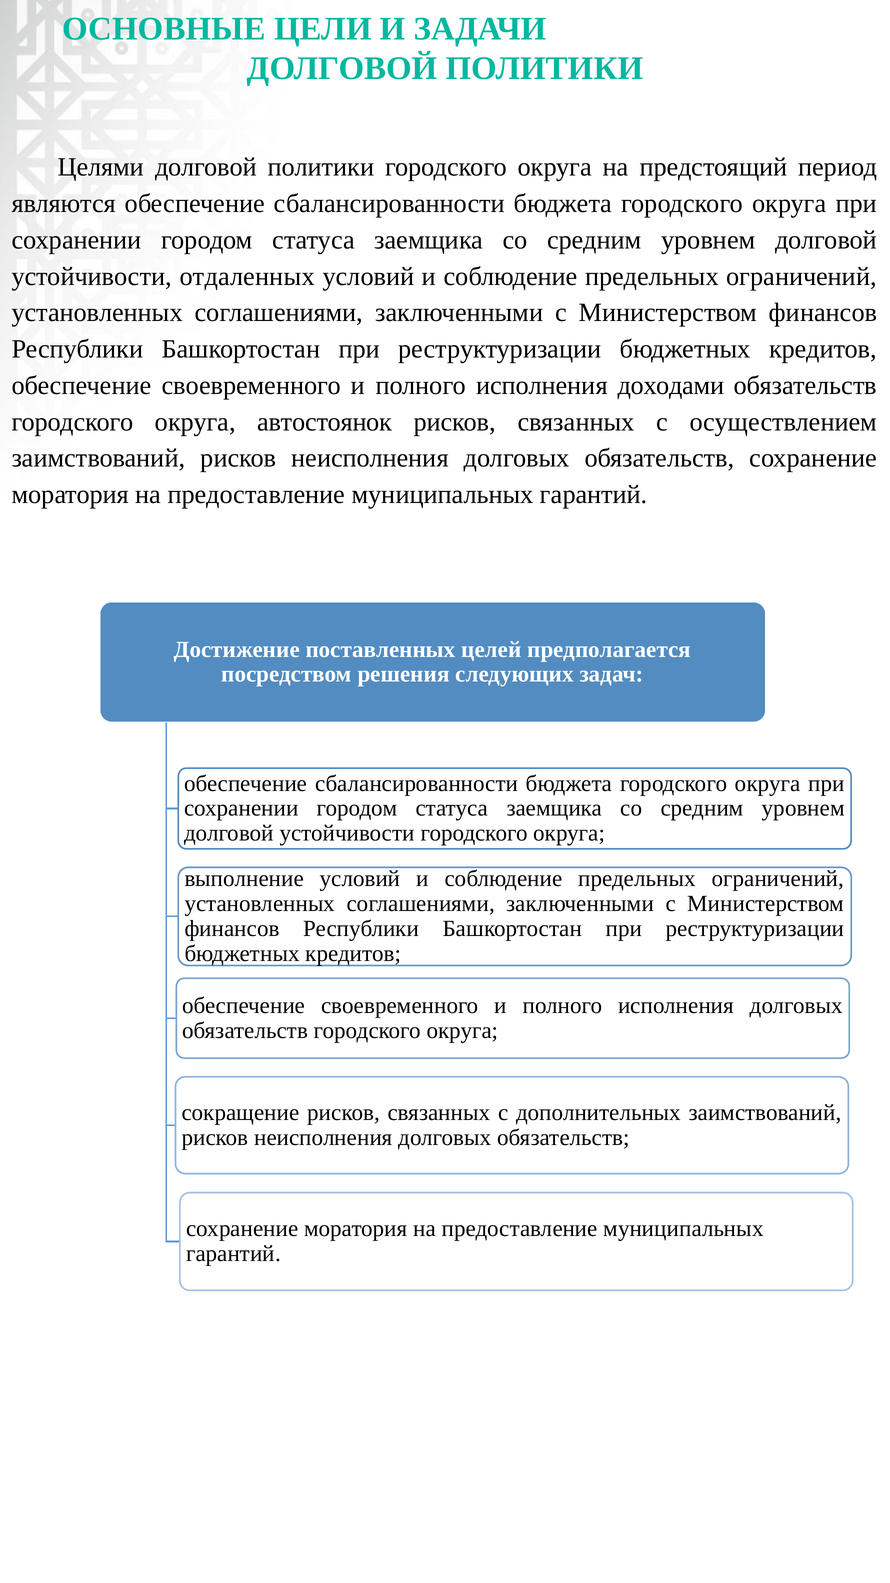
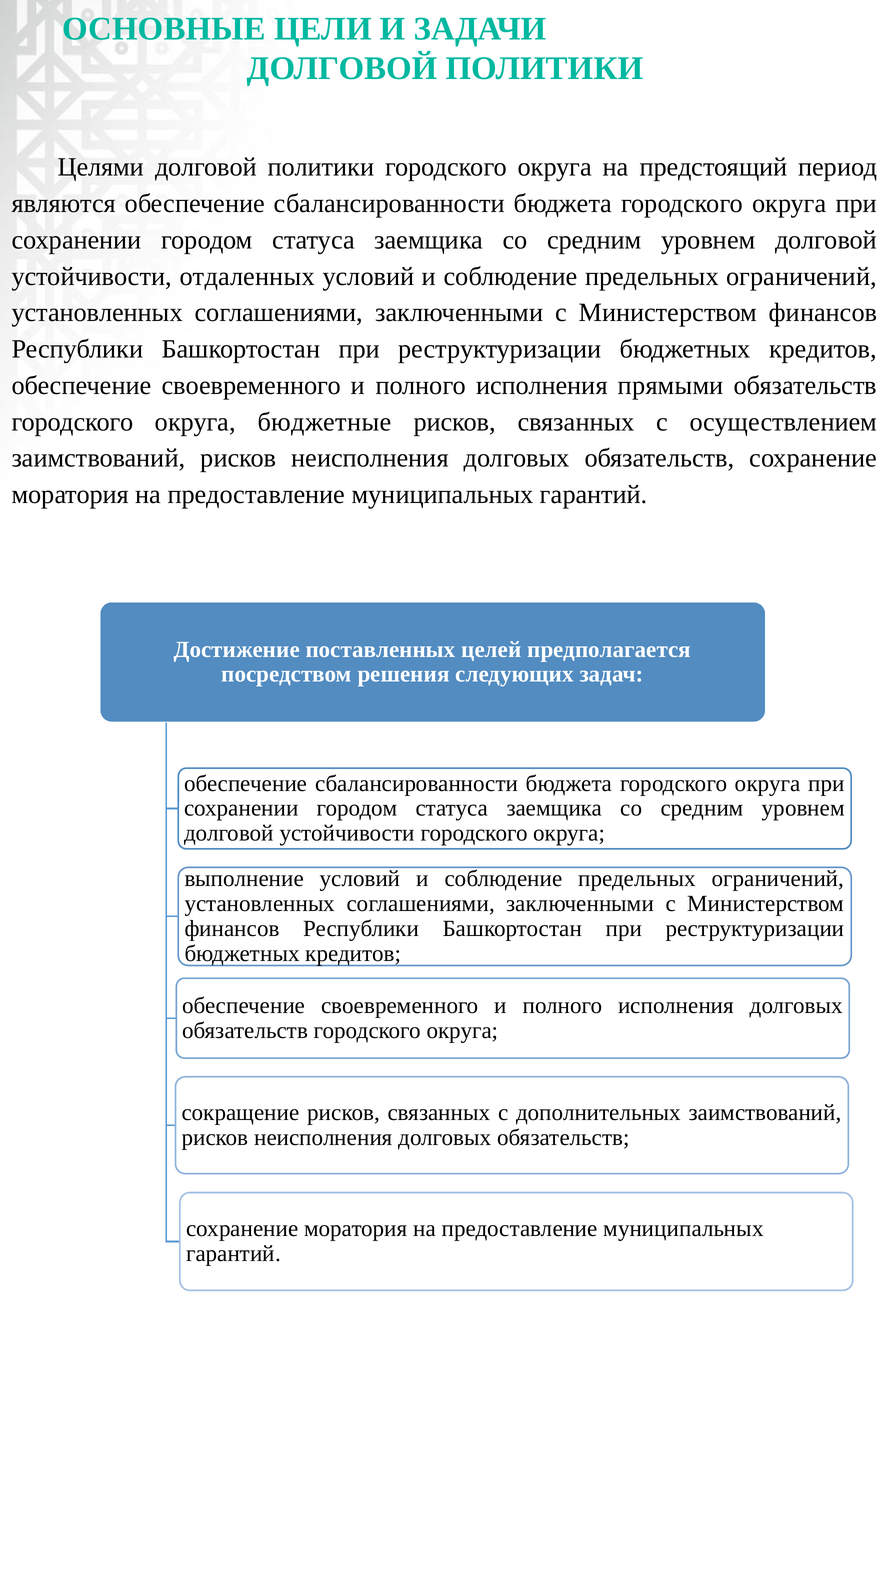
доходами: доходами -> прямыми (671, 385)
автостоянок: автостоянок -> бюджетные (324, 422)
